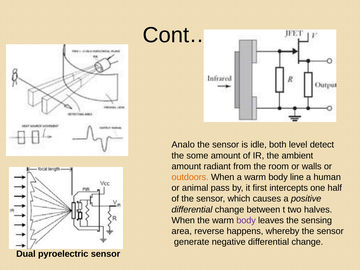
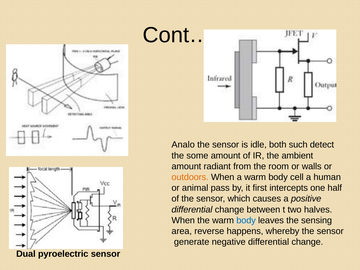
level: level -> such (298, 145)
line: line -> cell (297, 177)
body colour: purple -> blue (246, 220)
